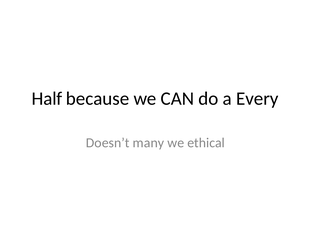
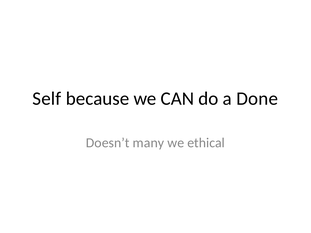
Half: Half -> Self (47, 99)
Every: Every -> Done (257, 99)
